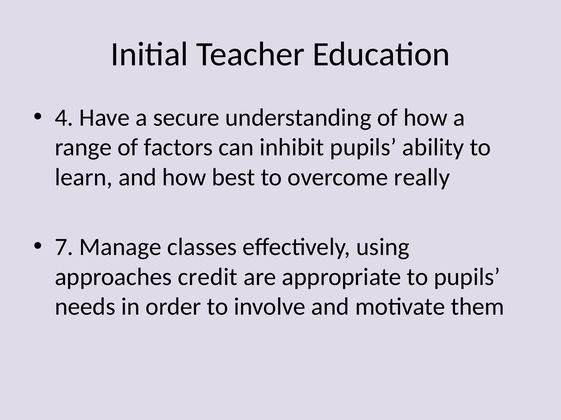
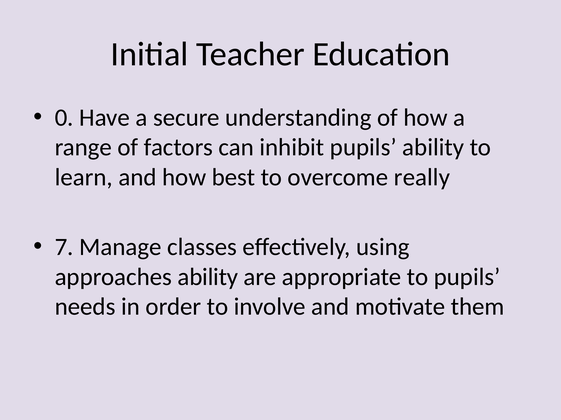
4: 4 -> 0 (64, 118)
approaches credit: credit -> ability (208, 277)
